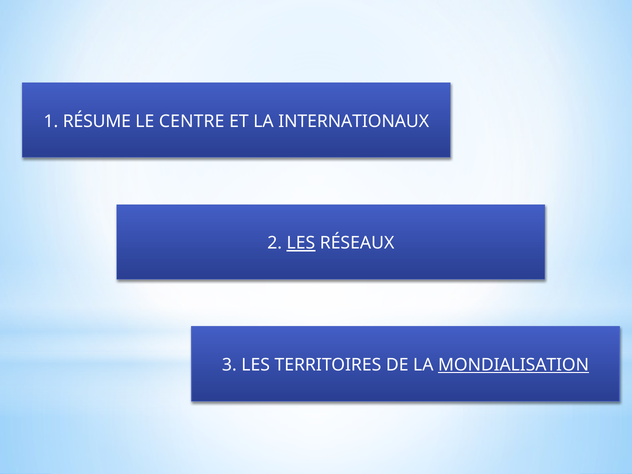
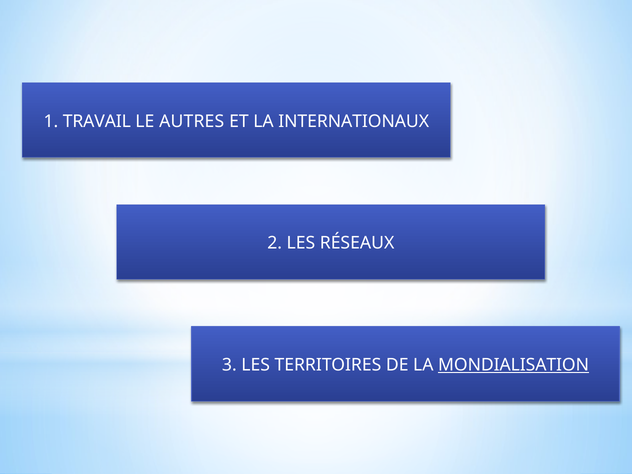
RÉSUME: RÉSUME -> TRAVAIL (97, 121)
CENTRE: CENTRE -> AUTRES (192, 121)
LES underline: present -> none (301, 243)
